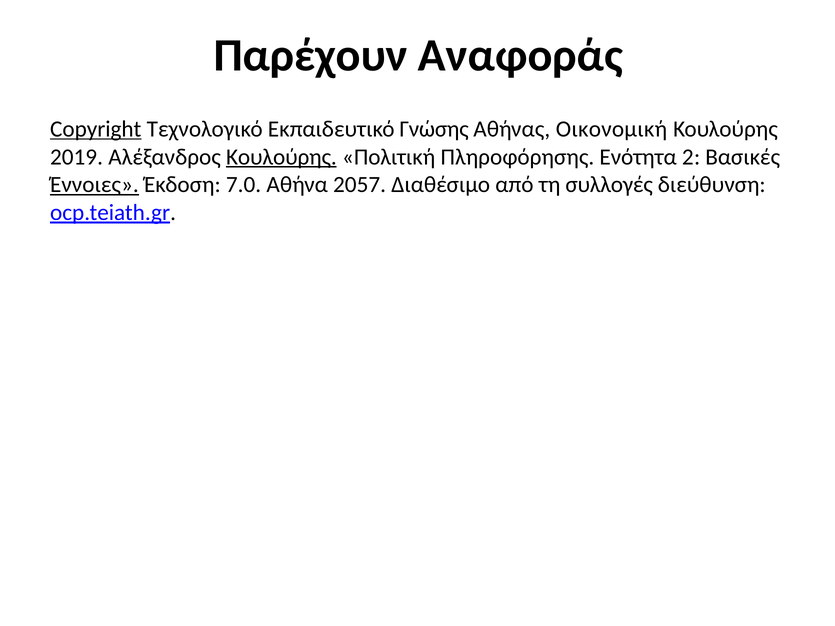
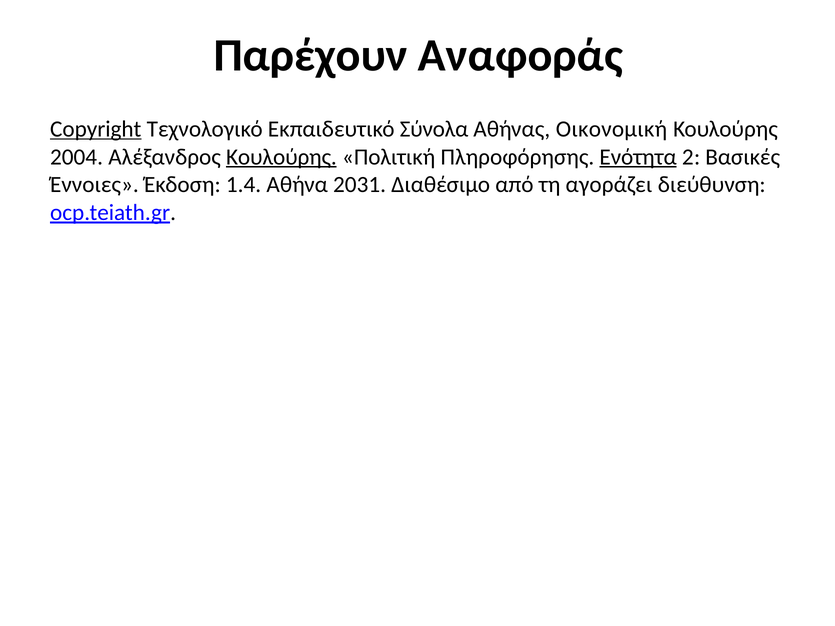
Γνώσης: Γνώσης -> Σύνολα (434, 129)
2019: 2019 -> 2004 (77, 157)
Ενότητα underline: none -> present (638, 157)
Έννοιες underline: present -> none (94, 185)
7.0: 7.0 -> 1.4 (244, 185)
2057: 2057 -> 2031 (360, 185)
συλλογές: συλλογές -> αγοράζει (609, 185)
